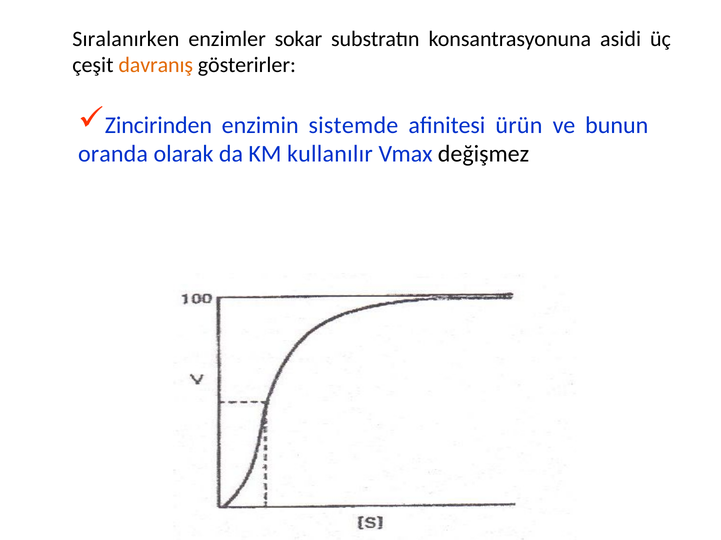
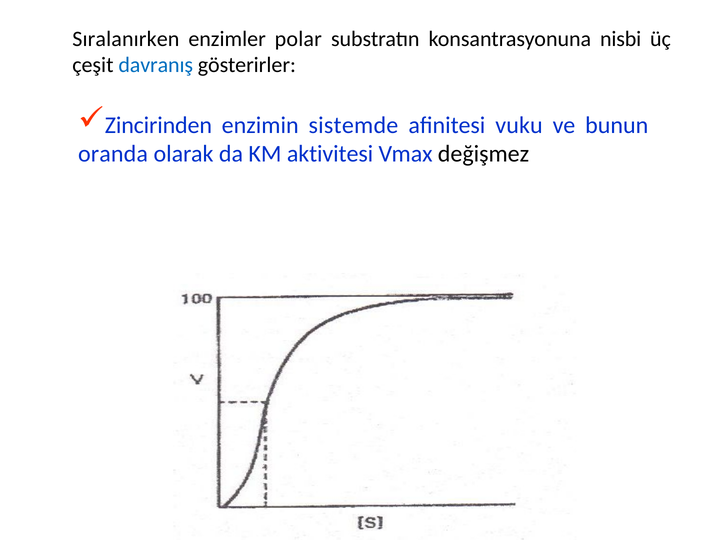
sokar: sokar -> polar (298, 39)
asidi: asidi -> nisbi (621, 39)
davranış colour: orange -> blue (156, 65)
ürün: ürün -> vuku (519, 125)
kullanılır: kullanılır -> aktivitesi (330, 154)
